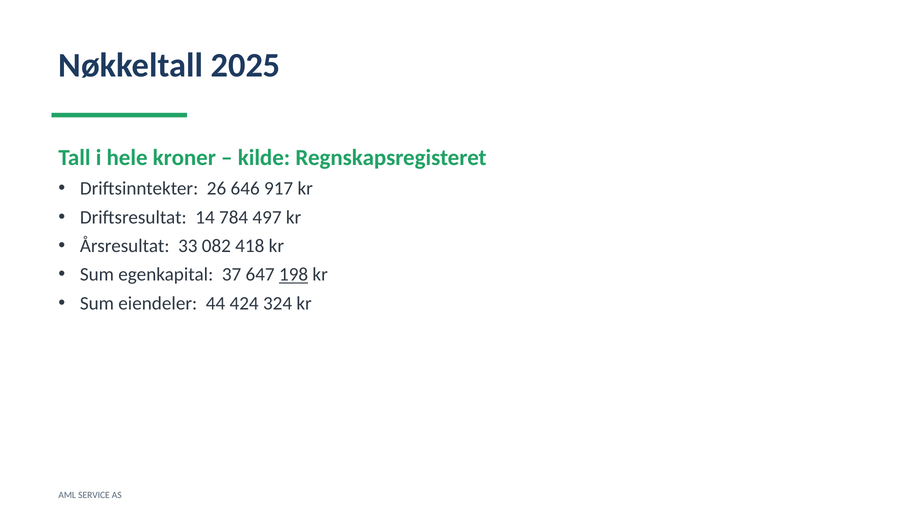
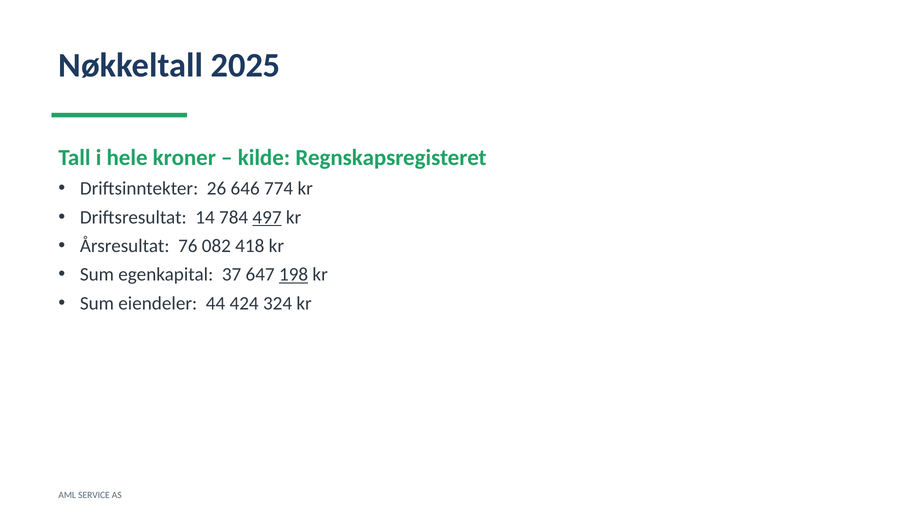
917: 917 -> 774 (279, 189)
497 underline: none -> present (267, 217)
33: 33 -> 76 (188, 246)
